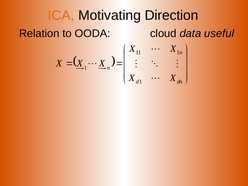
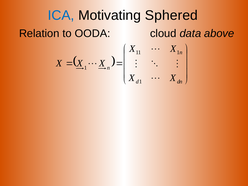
ICA colour: orange -> blue (61, 15)
Direction: Direction -> Sphered (171, 15)
useful: useful -> above (219, 33)
